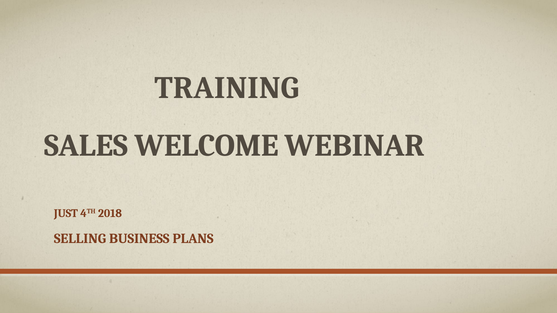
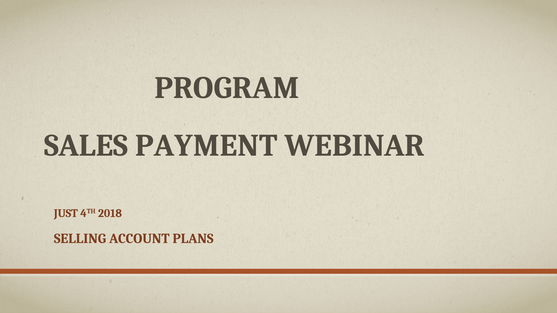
TRAINING: TRAINING -> PROGRAM (227, 88)
WELCOME: WELCOME -> PAYMENT (206, 146)
BUSINESS: BUSINESS -> ACCOUNT (139, 239)
